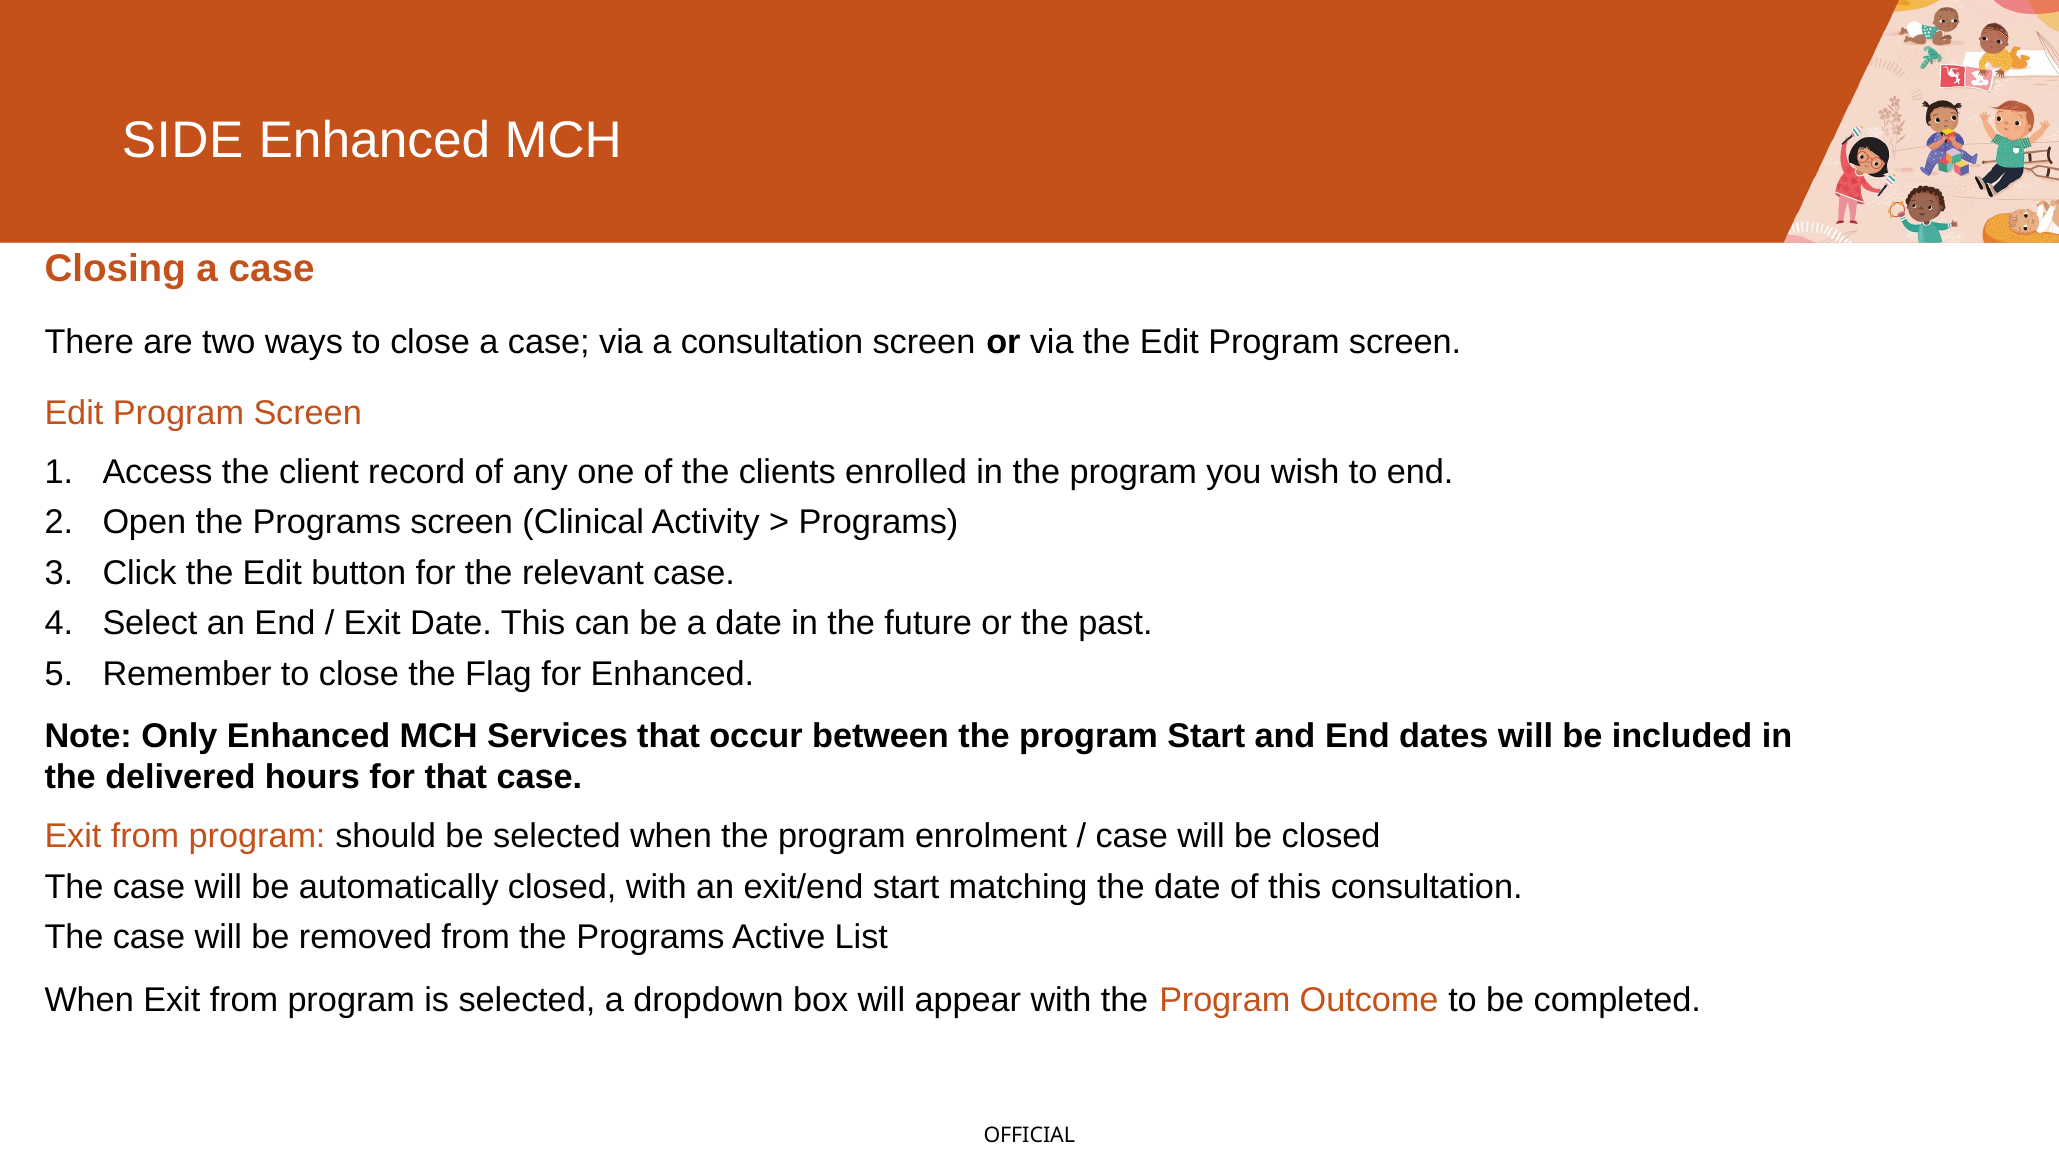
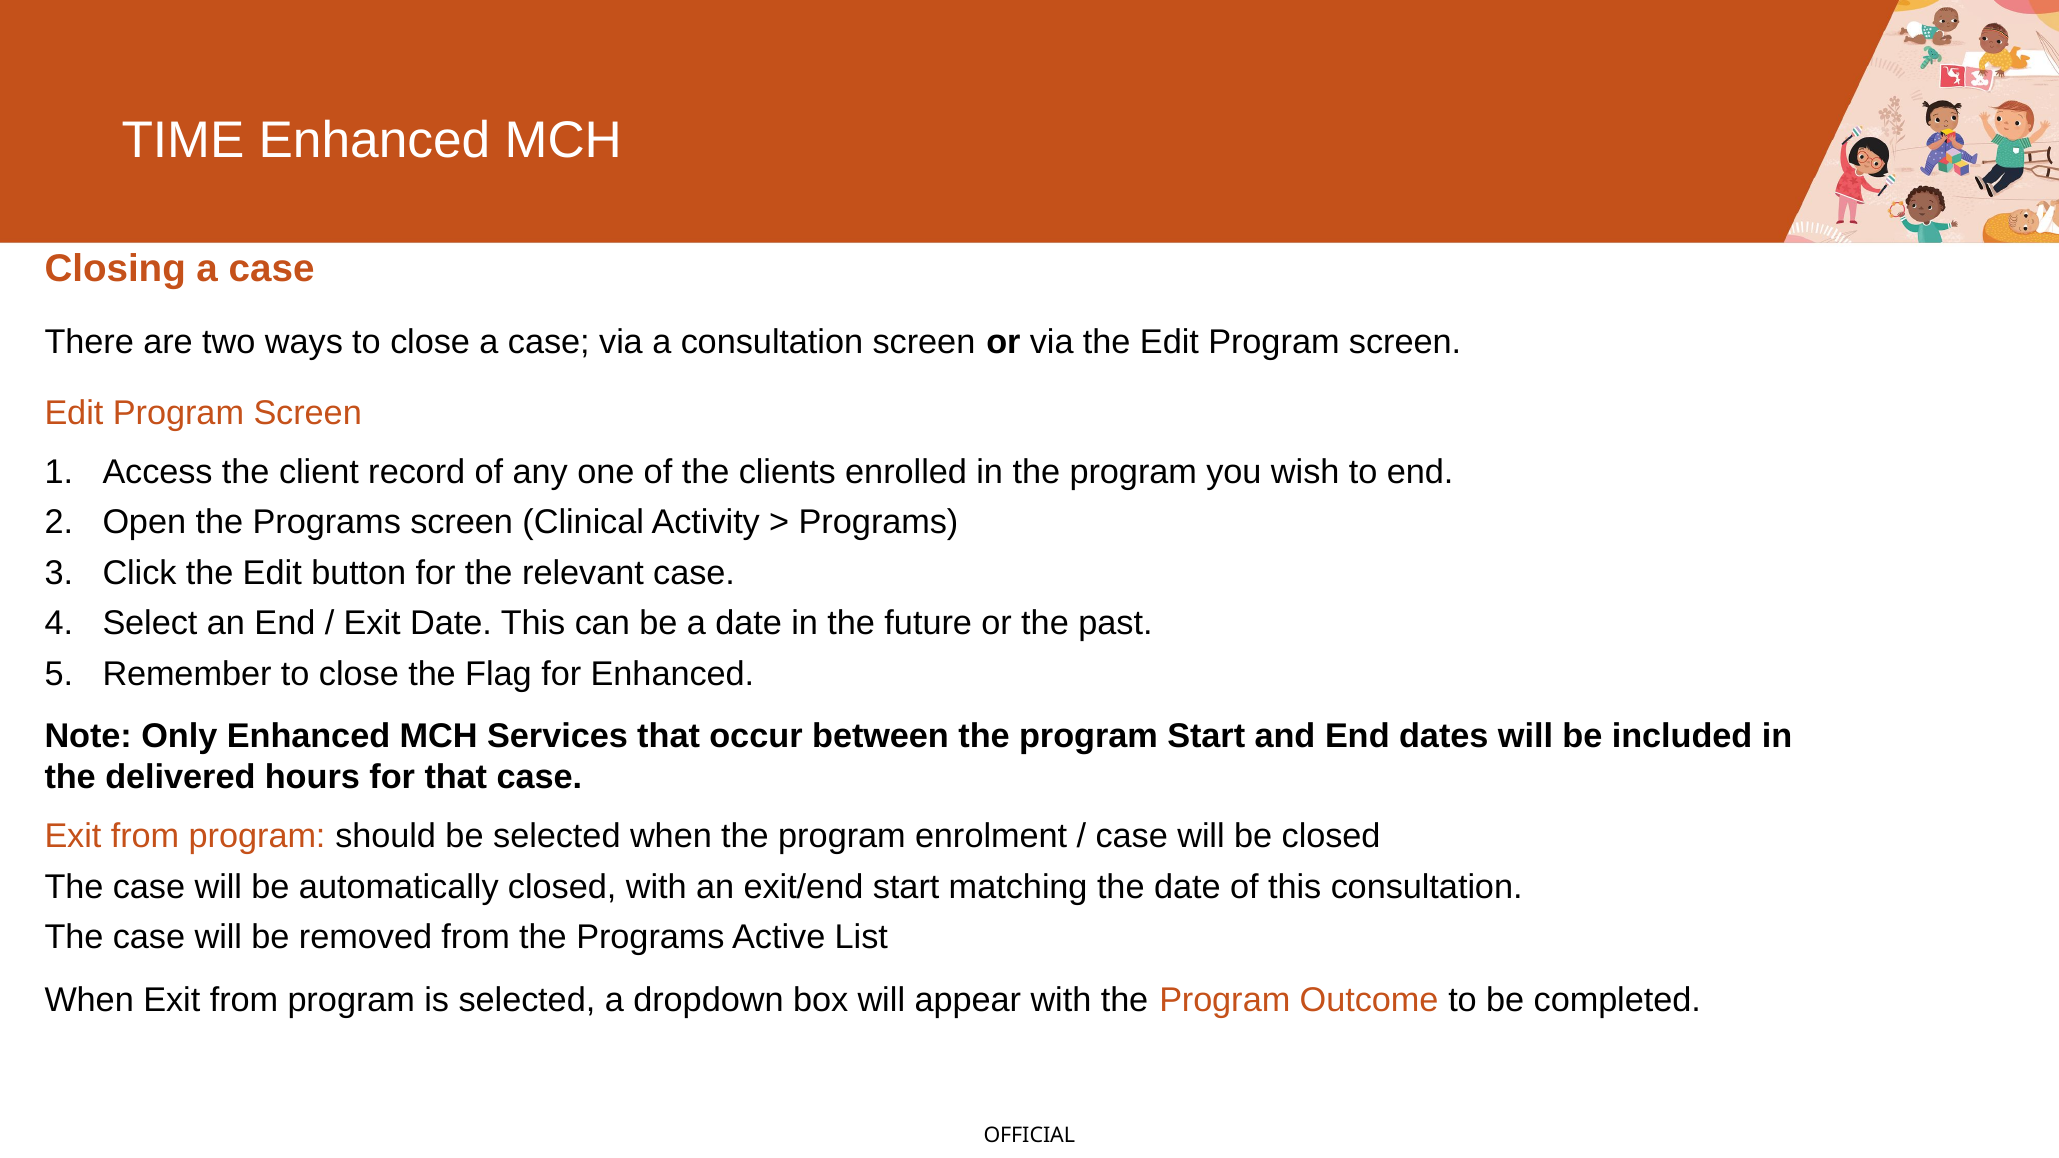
SIDE: SIDE -> TIME (183, 140)
